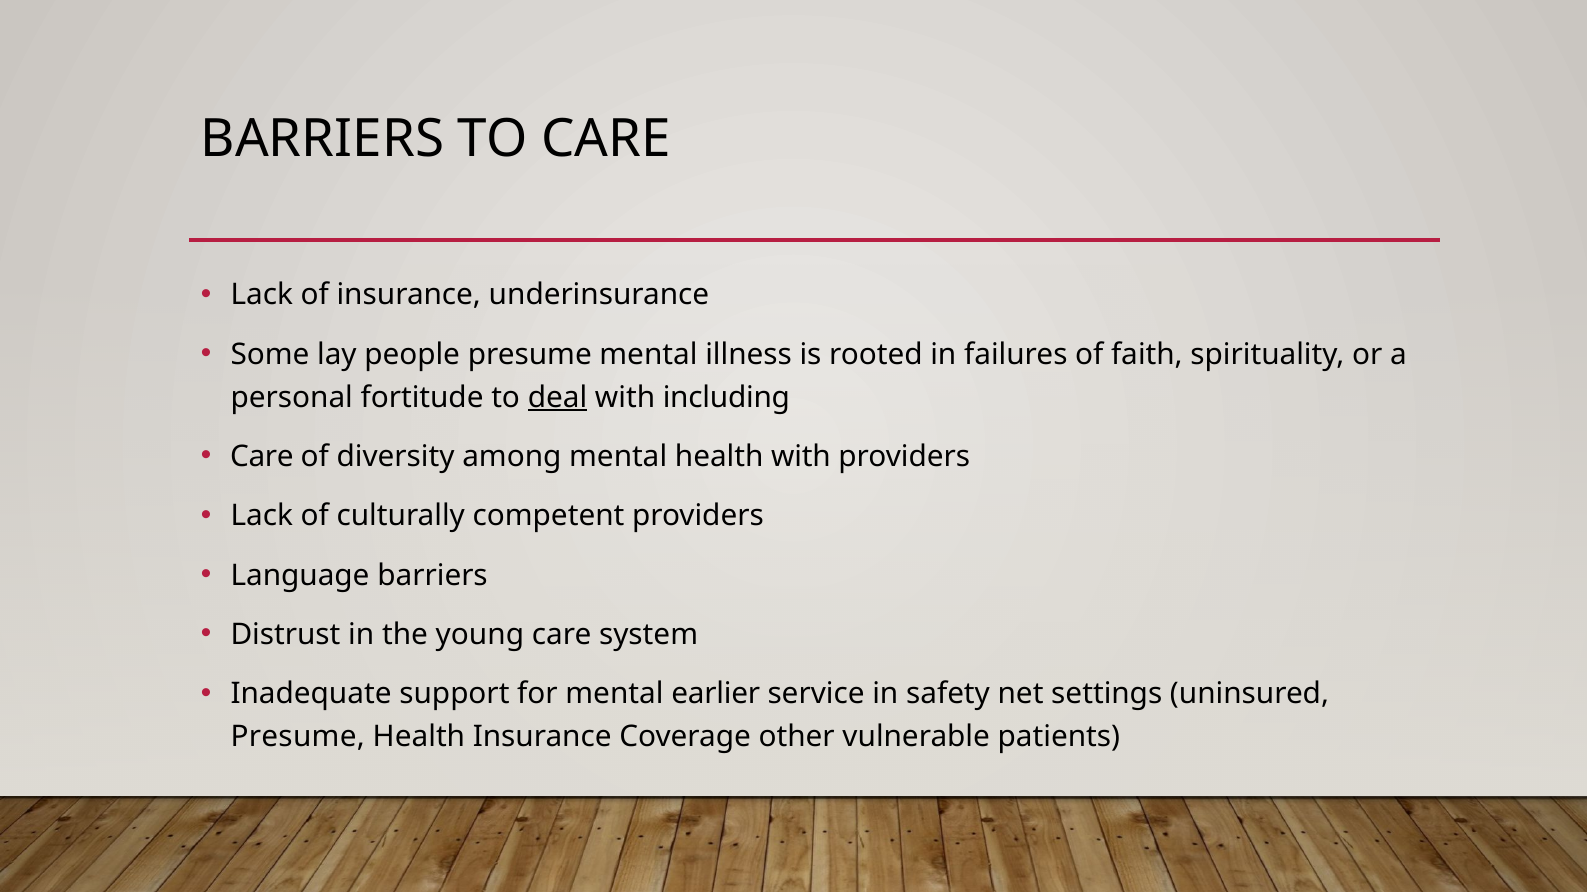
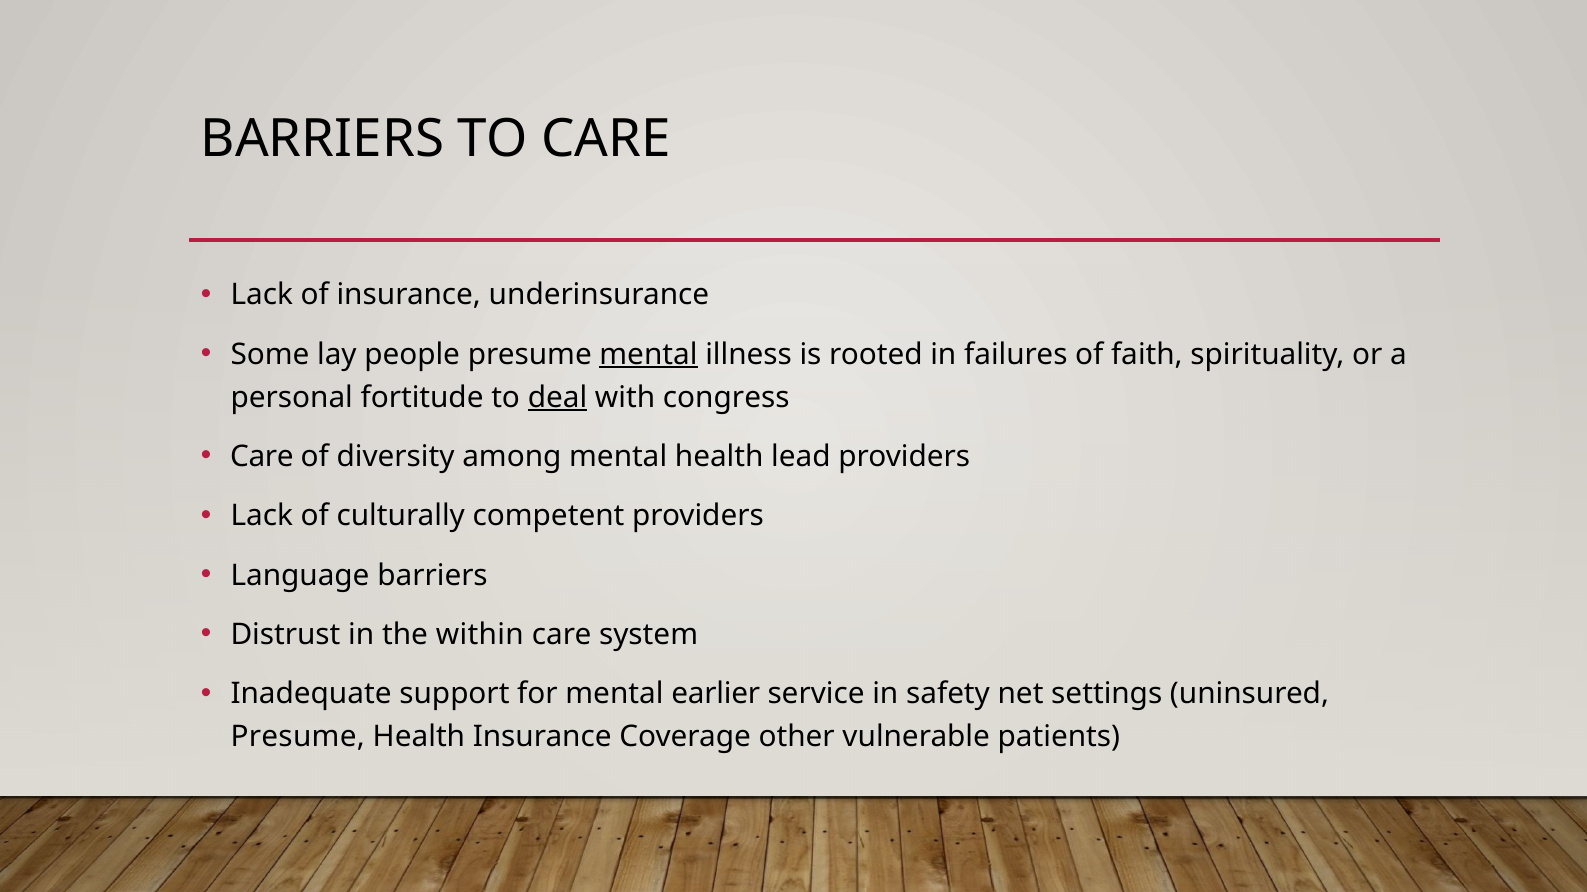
mental underline: none -> present (648, 355)
including: including -> congress (726, 398)
health with: with -> lead (801, 457)
young: young -> within (480, 635)
